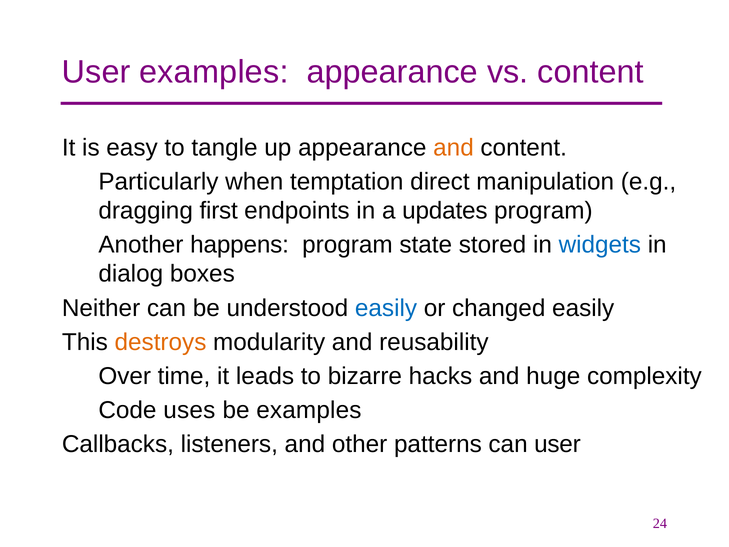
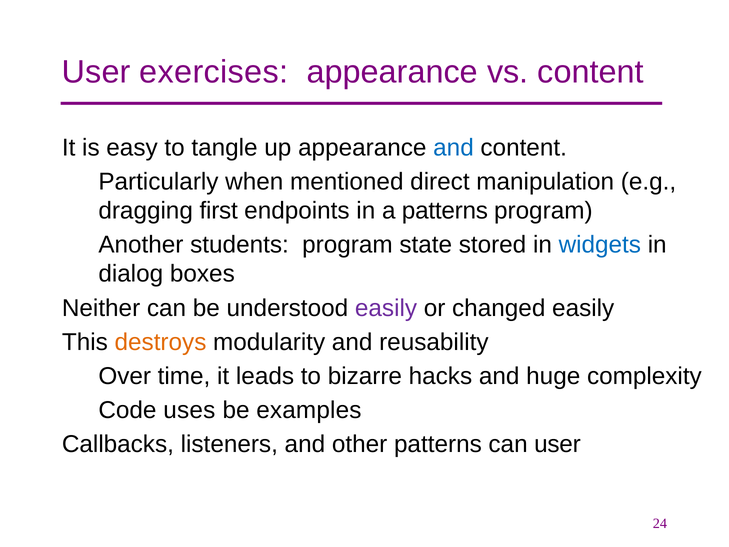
User examples: examples -> exercises (214, 72)
and colour: orange -> blue (453, 148)
temptation: temptation -> mentioned (347, 182)
a updates: updates -> patterns (445, 211)
happens: happens -> students (239, 245)
easily colour: blue -> purple (386, 308)
